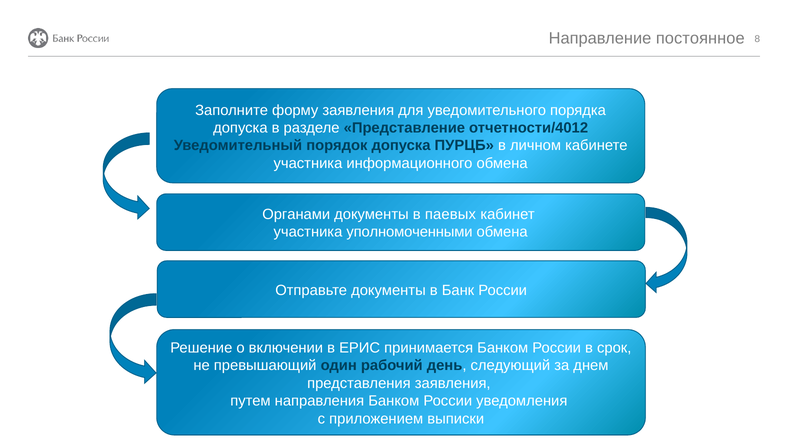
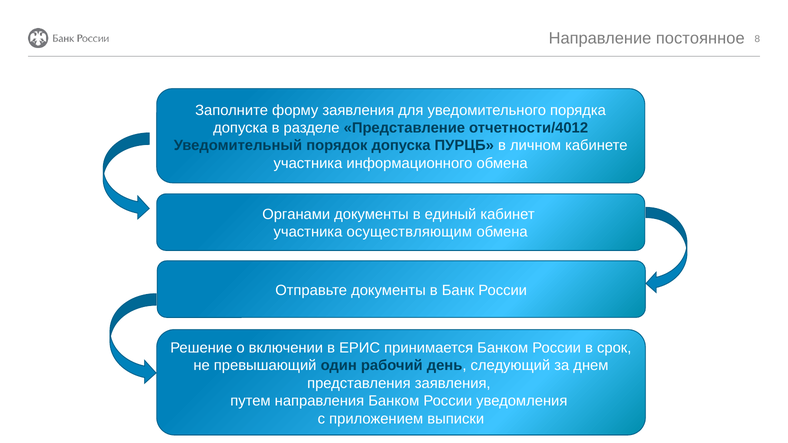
паевых: паевых -> единый (451, 214)
уполномоченными: уполномоченными -> осуществляющим (409, 232)
